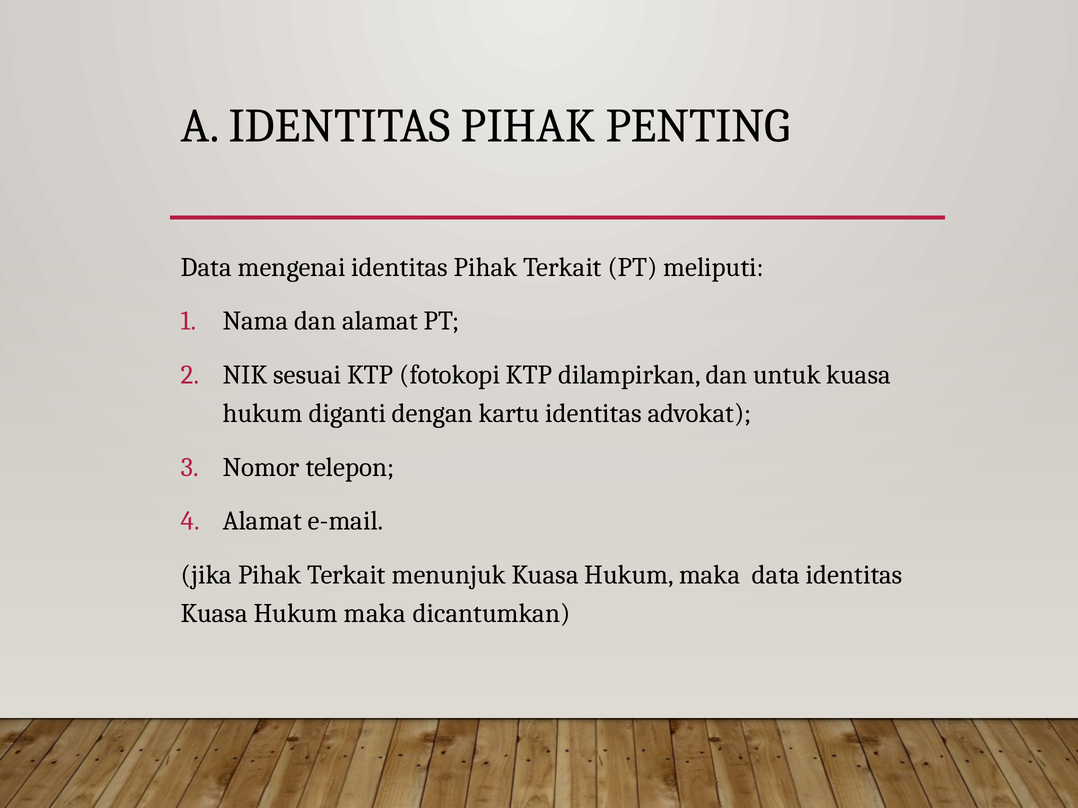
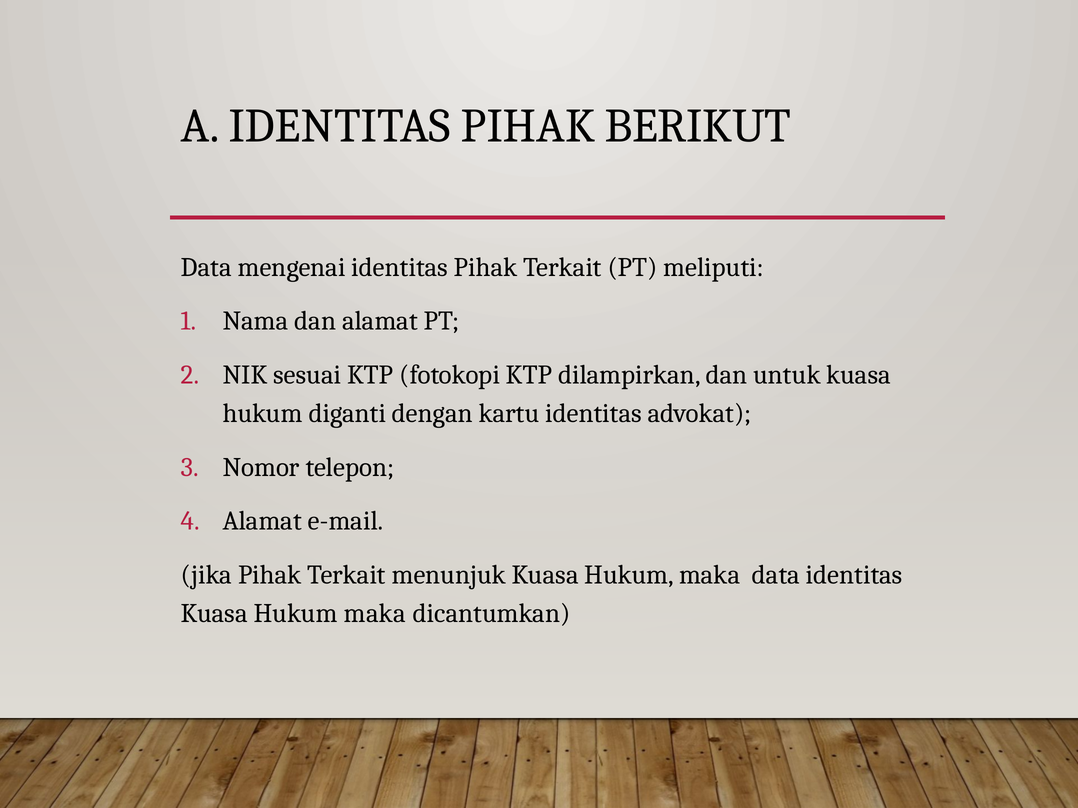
PENTING: PENTING -> BERIKUT (698, 126)
